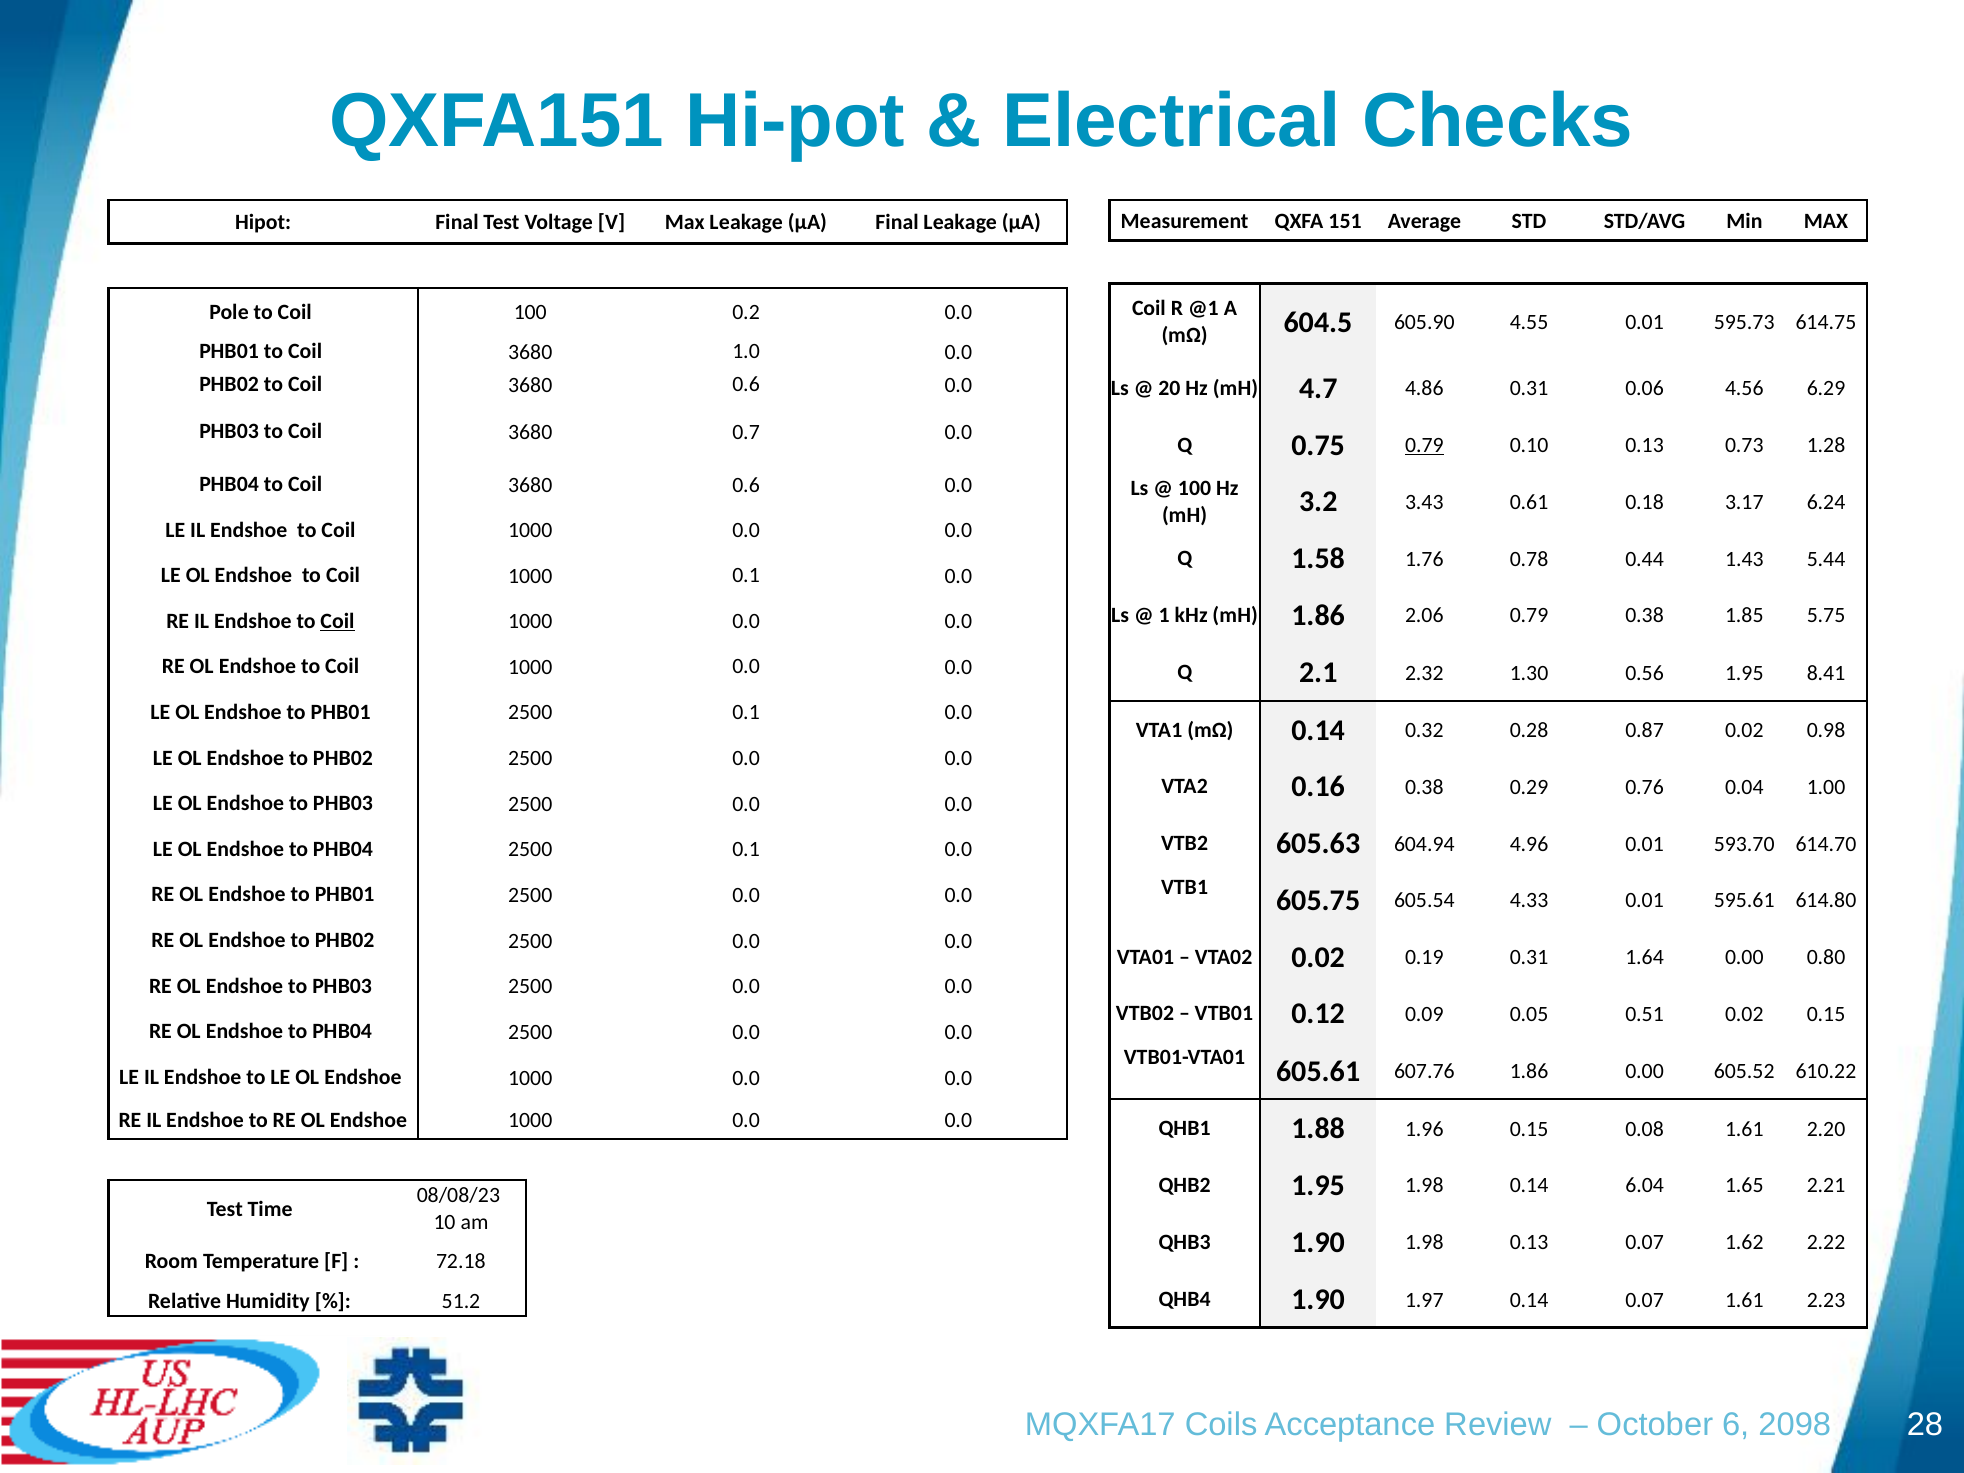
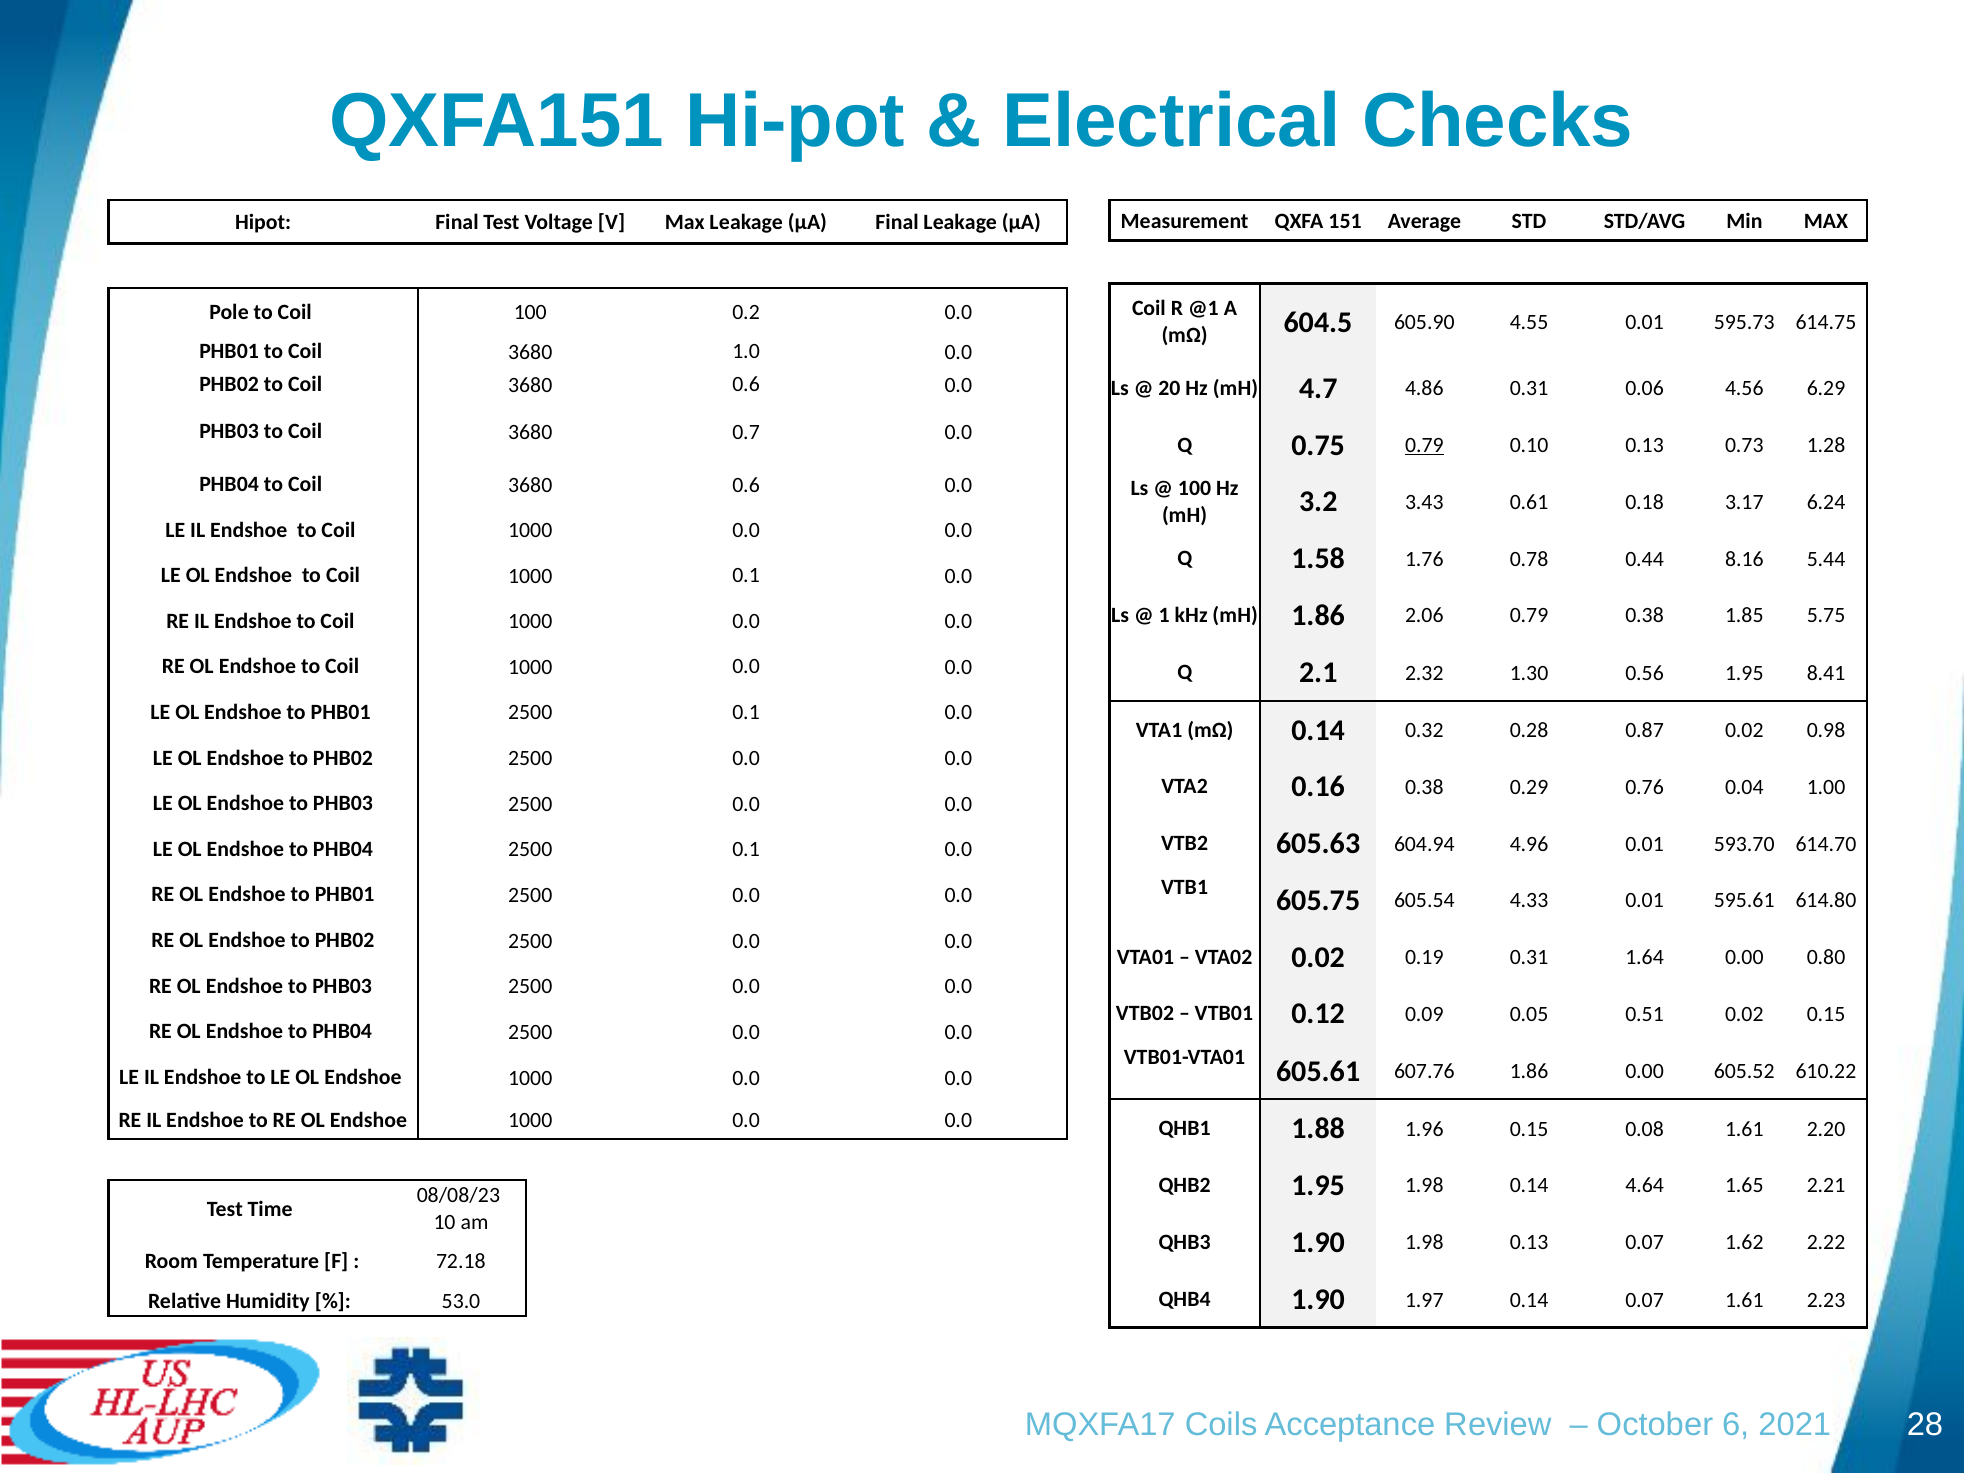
1.43: 1.43 -> 8.16 (1744, 559)
Coil underline: present -> none (338, 621)
6.04: 6.04 -> 4.64 (1645, 1186)
51.2: 51.2 -> 53.0 (461, 1301)
2098: 2098 -> 2021 (1795, 1425)
